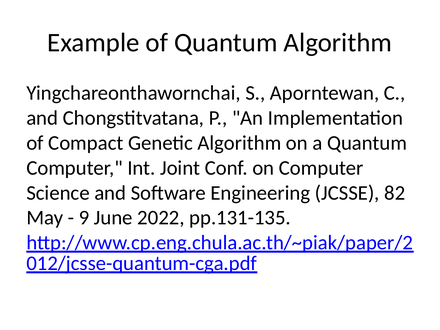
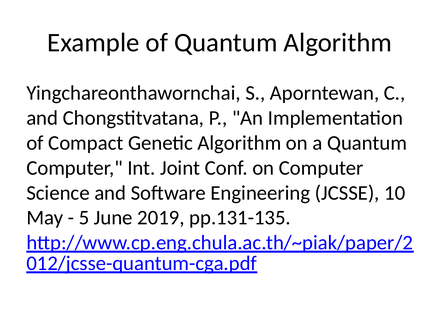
82: 82 -> 10 (395, 193)
9: 9 -> 5 (84, 218)
2022: 2022 -> 2019 (161, 218)
